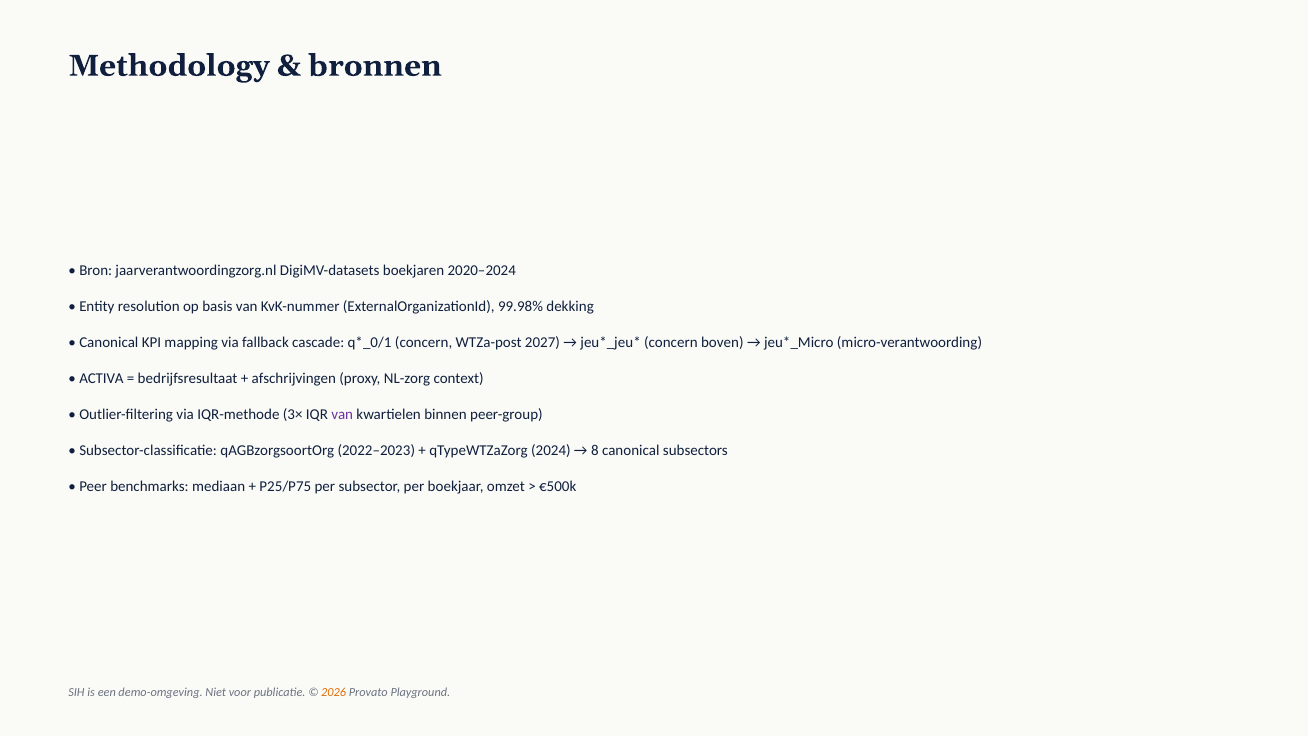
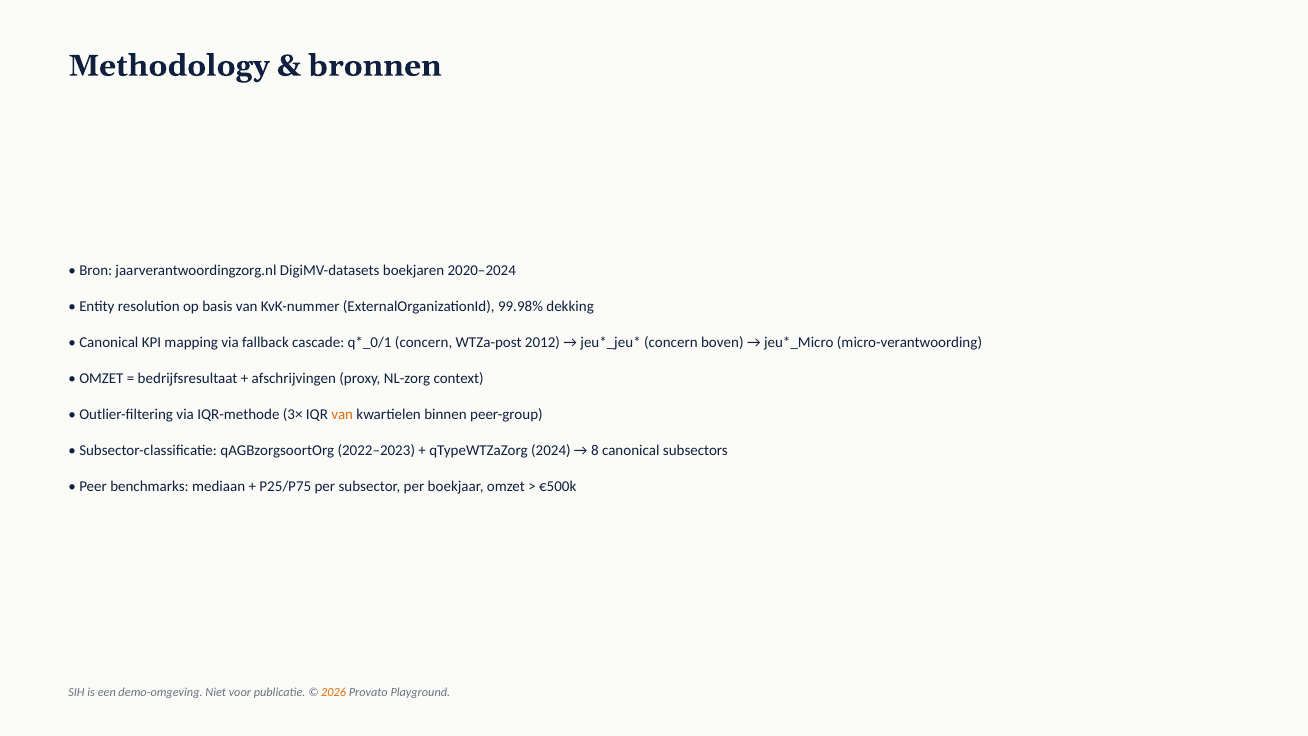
2027: 2027 -> 2012 (542, 343)
ACTIVA: ACTIVA -> OMZET (101, 379)
van colour: purple -> orange (342, 415)
